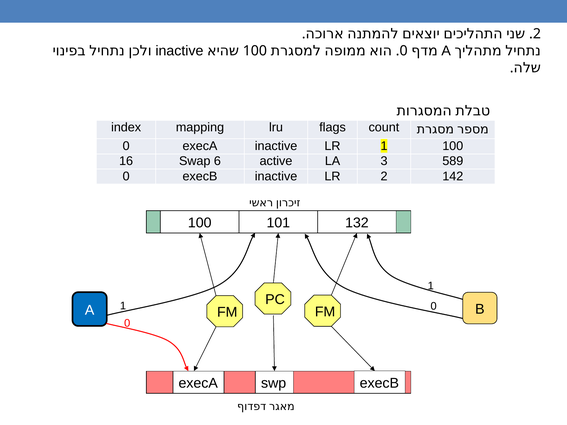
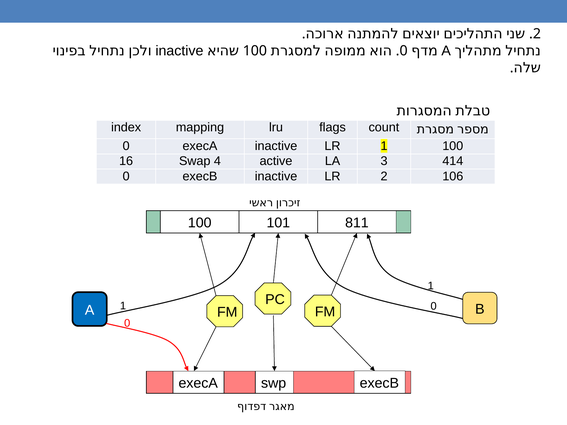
6: 6 -> 4 (217, 161)
589: 589 -> 414 (453, 161)
142: 142 -> 106 (453, 176)
132: 132 -> 811 (357, 223)
